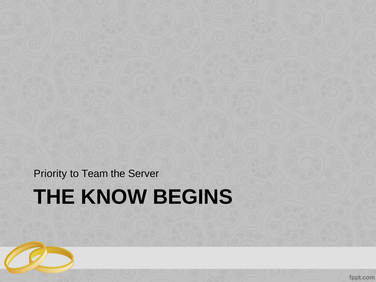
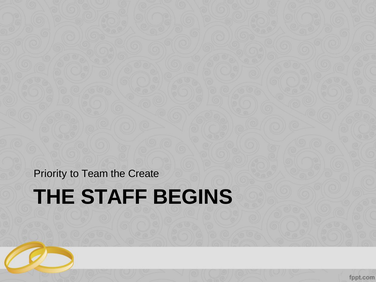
Server: Server -> Create (144, 174)
KNOW: KNOW -> STAFF (114, 197)
